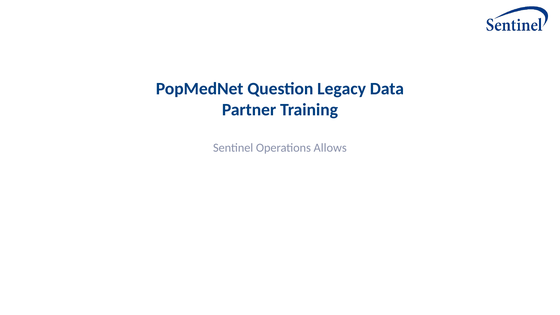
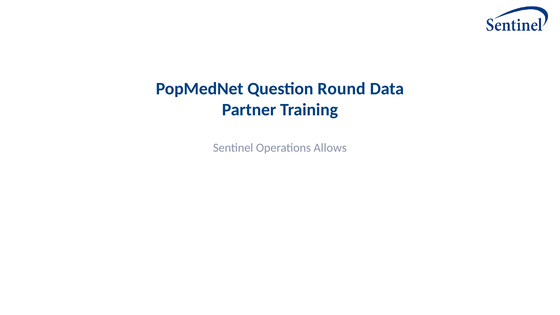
Legacy: Legacy -> Round (342, 89)
